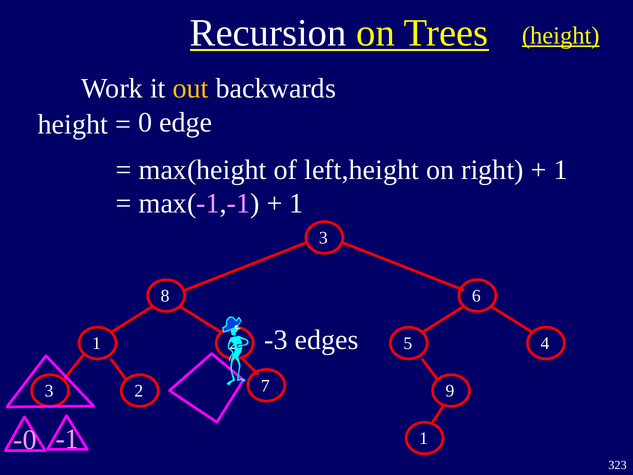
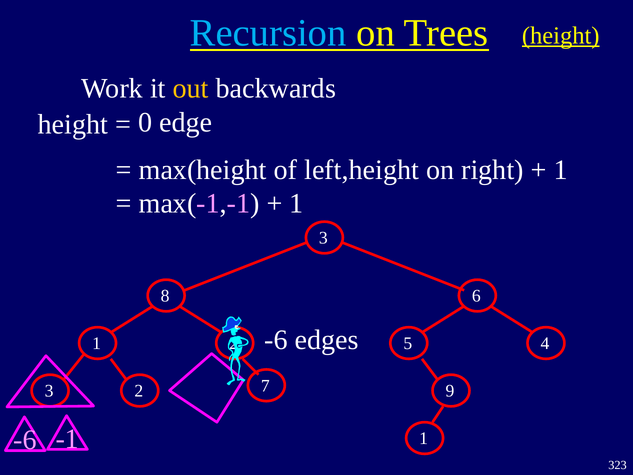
Recursion colour: white -> light blue (268, 33)
-3: -3 -> -6 (276, 340)
-0: -0 -> -6 (25, 440)
